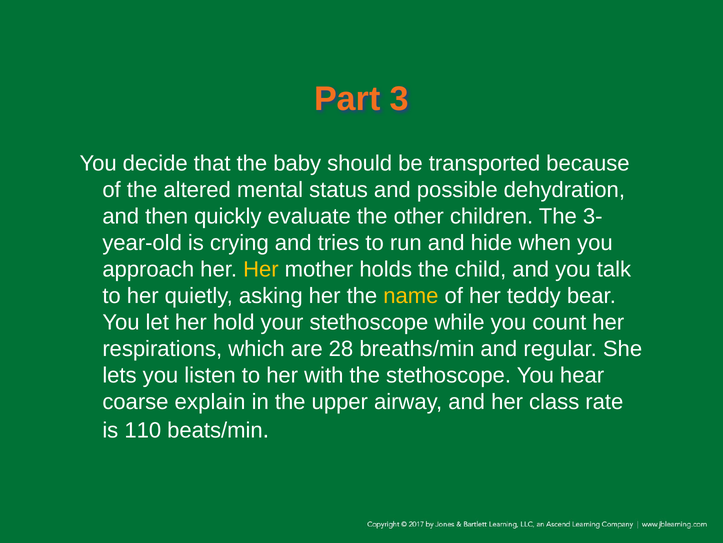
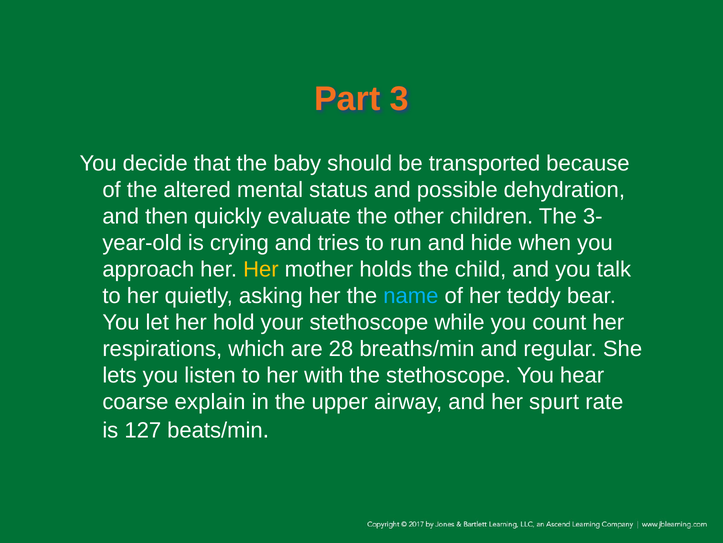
name colour: yellow -> light blue (411, 296)
class: class -> spurt (554, 402)
110: 110 -> 127 (143, 430)
